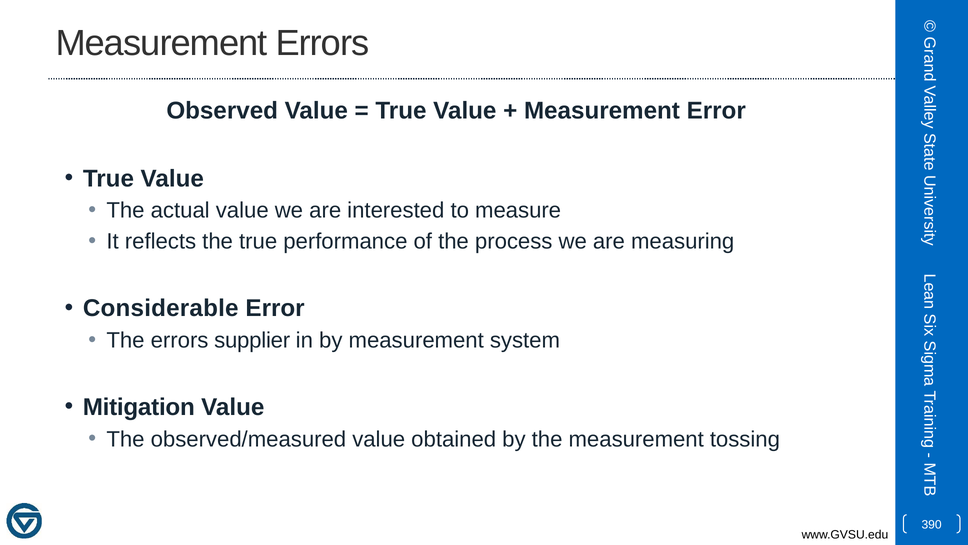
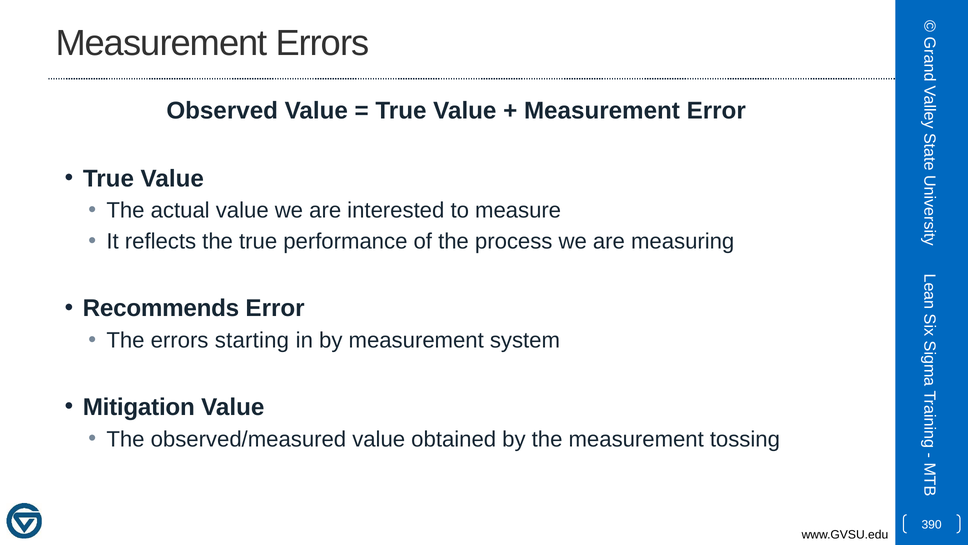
Considerable: Considerable -> Recommends (161, 308)
supplier: supplier -> starting (252, 340)
